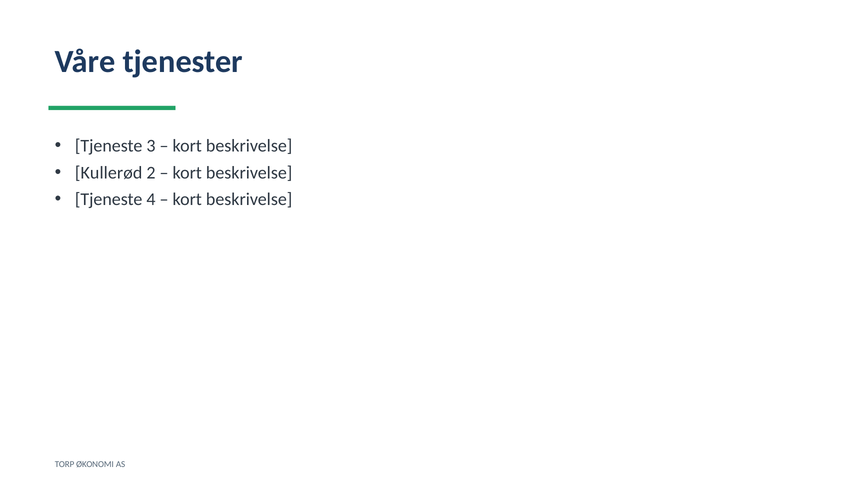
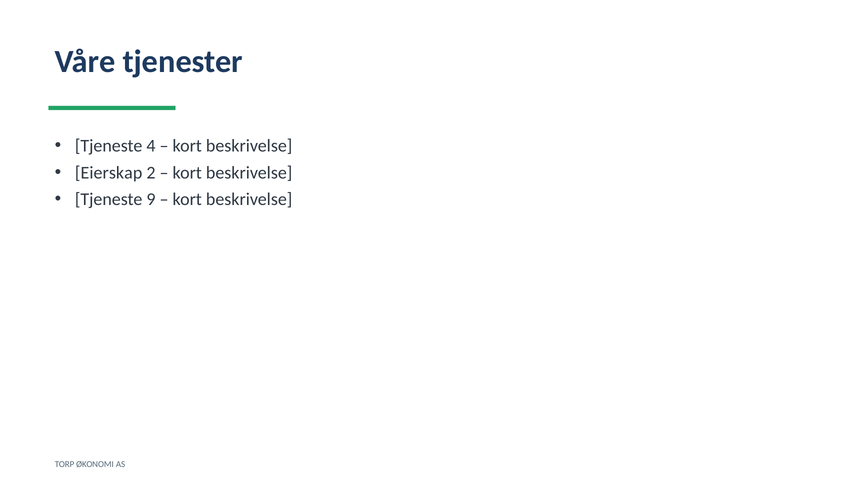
3: 3 -> 4 (151, 146)
Kullerød: Kullerød -> Eierskap (109, 173)
4: 4 -> 9 (151, 200)
